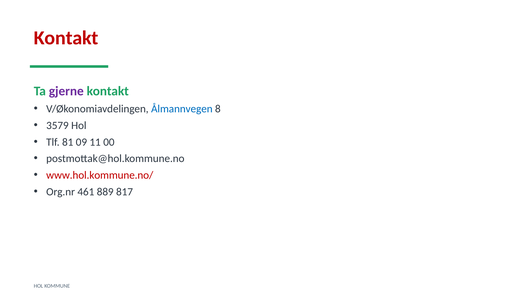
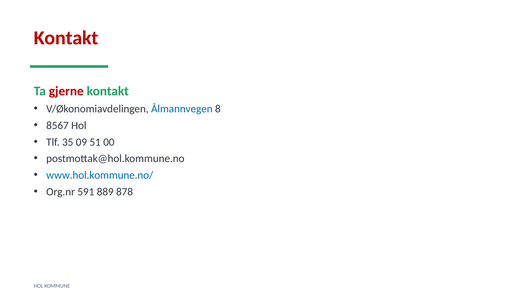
gjerne colour: purple -> red (66, 91)
3579: 3579 -> 8567 (57, 126)
81: 81 -> 35 (68, 142)
11: 11 -> 51 (95, 142)
www.hol.kommune.no/ colour: red -> blue (100, 176)
461: 461 -> 591 (86, 192)
817: 817 -> 878 (125, 192)
